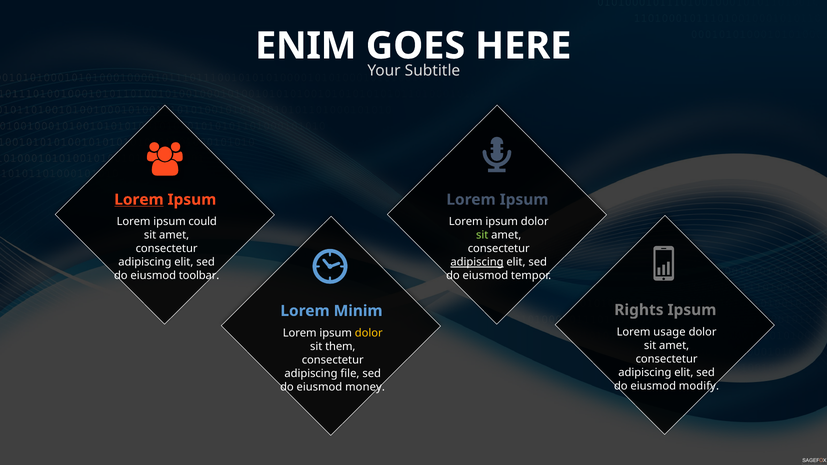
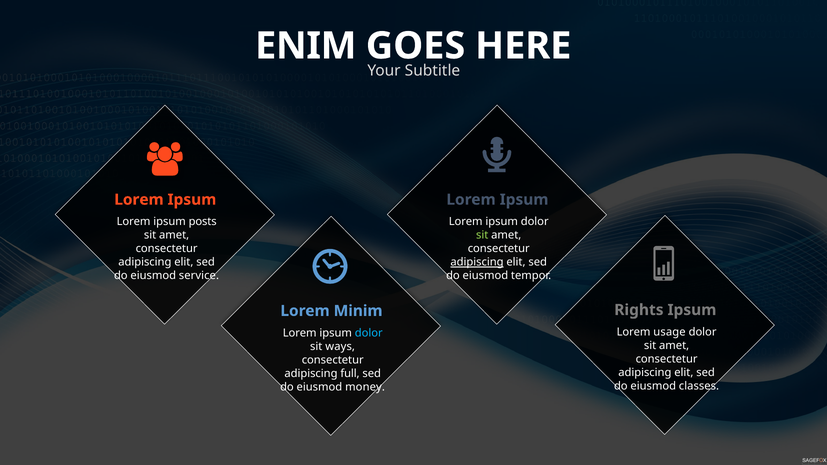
Lorem underline: present -> none (139, 200)
could: could -> posts (203, 222)
toolbar: toolbar -> service (199, 276)
dolor colour: yellow -> light blue (369, 333)
them: them -> ways (340, 347)
file: file -> full (350, 374)
modify: modify -> classes (699, 386)
